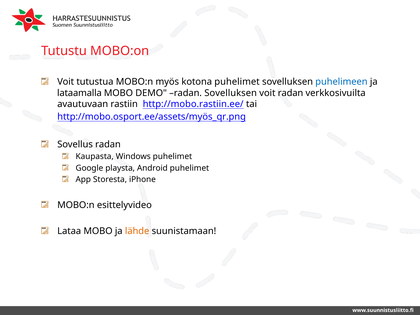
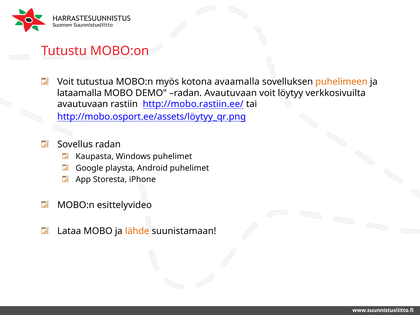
kotona puhelimet: puhelimet -> avaamalla (237, 82)
puhelimeen colour: blue -> orange (341, 82)
radan Sovelluksen: Sovelluksen -> Avautuvaan (231, 93)
voit radan: radan -> löytyy (291, 93)
http://mobo.osport.ee/assets/myös_qr.png: http://mobo.osport.ee/assets/myös_qr.png -> http://mobo.osport.ee/assets/löytyy_qr.png (152, 117)
